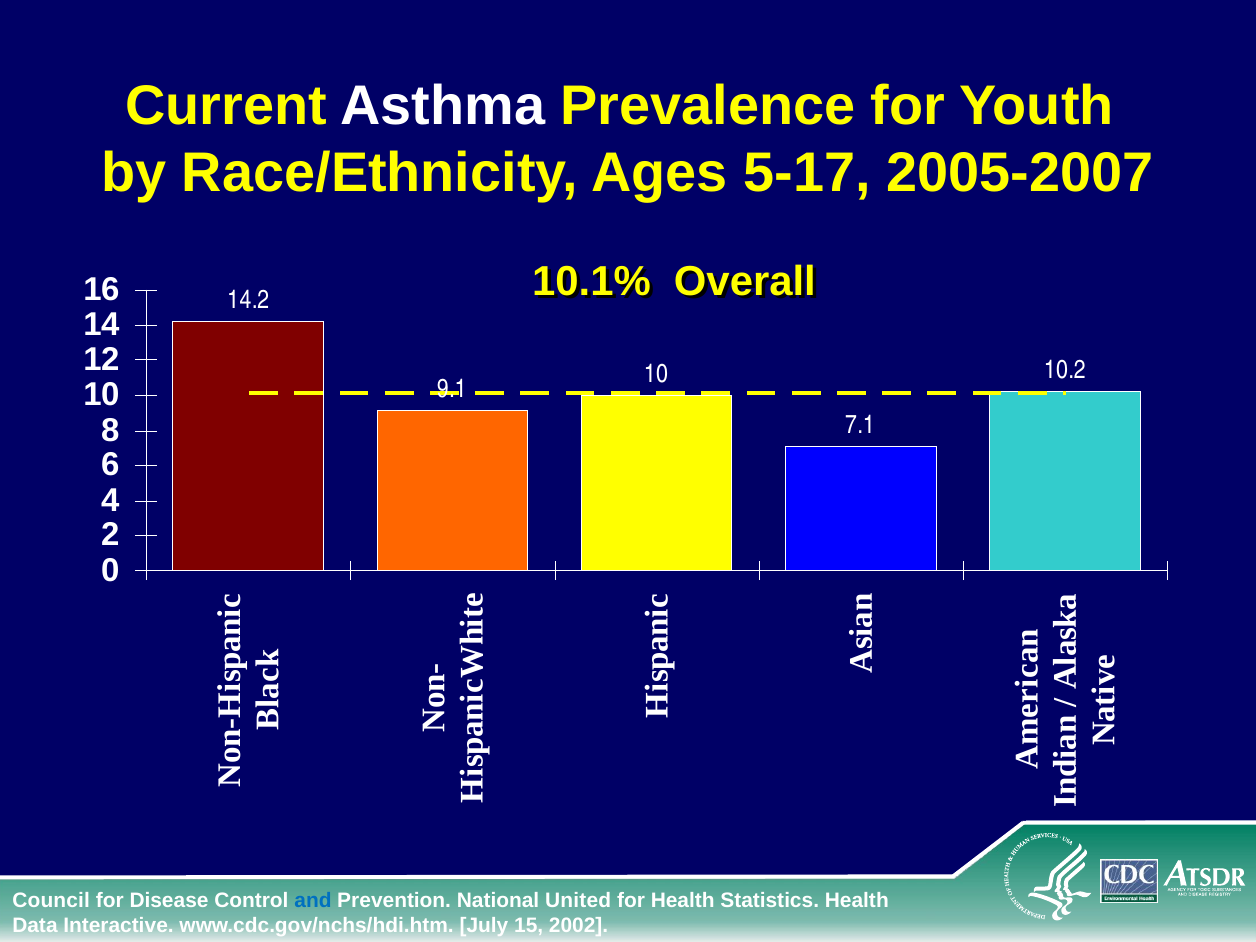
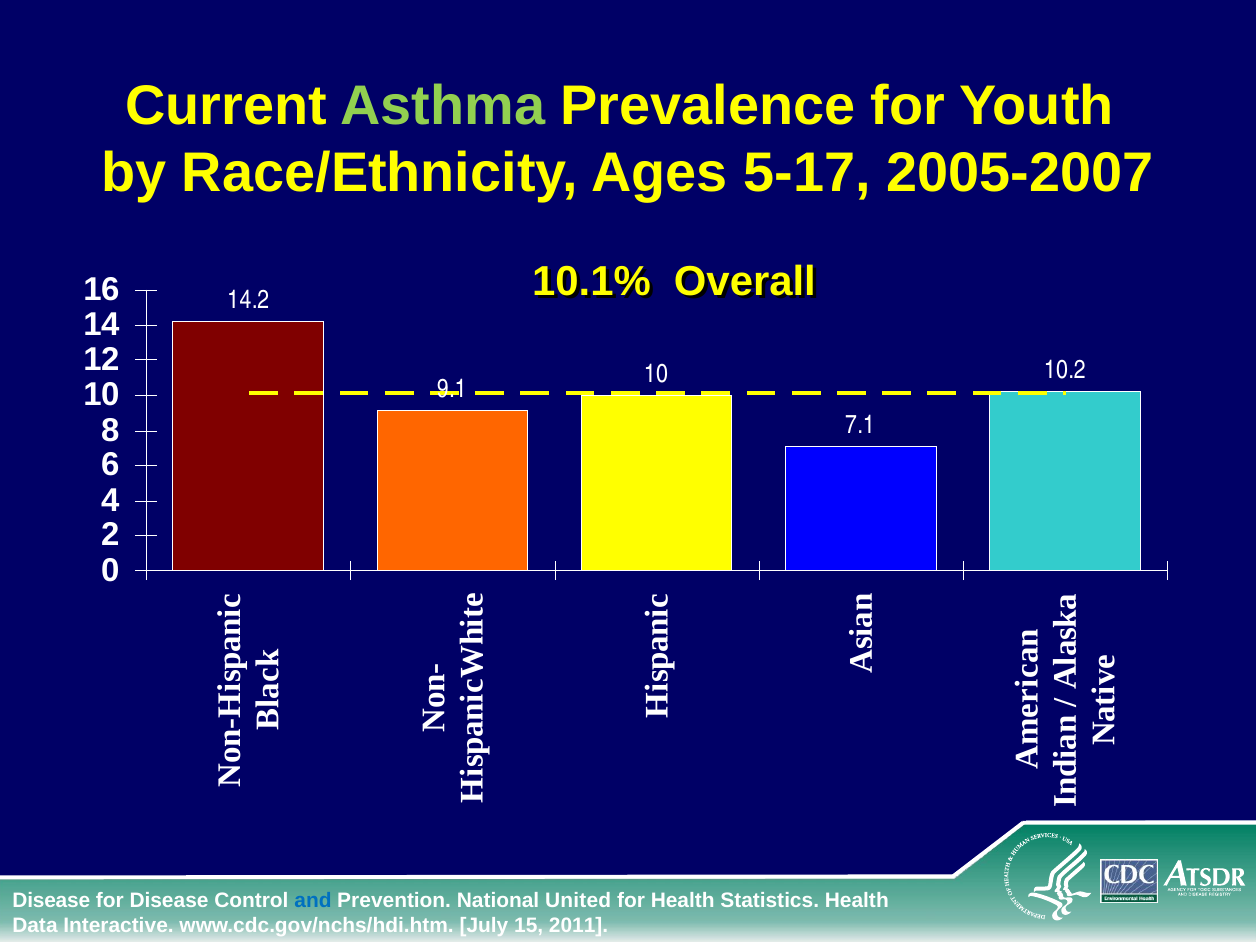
Asthma colour: white -> light green (443, 106)
Council: Council -> Disease (51, 901)
2002: 2002 -> 2011 (579, 926)
